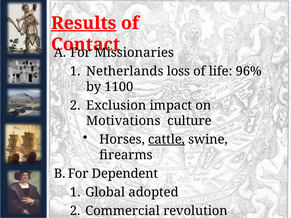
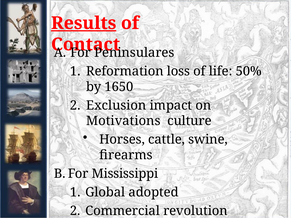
Missionaries: Missionaries -> Peninsulares (134, 53)
Netherlands: Netherlands -> Reformation (125, 71)
96%: 96% -> 50% (249, 71)
1100: 1100 -> 1650 (119, 87)
cattle underline: present -> none (167, 140)
Dependent: Dependent -> Mississippi (125, 174)
